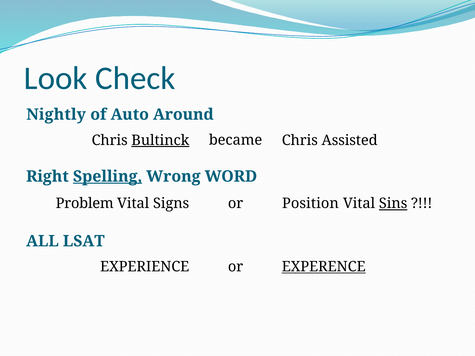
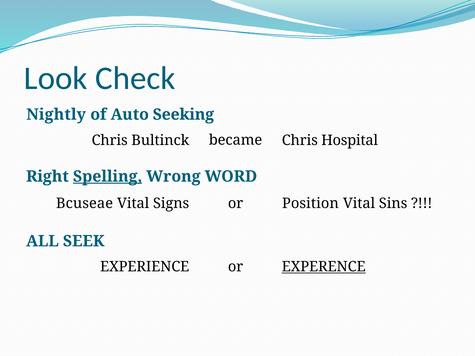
Around: Around -> Seeking (183, 115)
Bultinck underline: present -> none (160, 140)
Assisted: Assisted -> Hospital (350, 140)
Problem: Problem -> Bcuseae (85, 204)
Sins underline: present -> none (393, 204)
LSAT: LSAT -> SEEK (84, 241)
